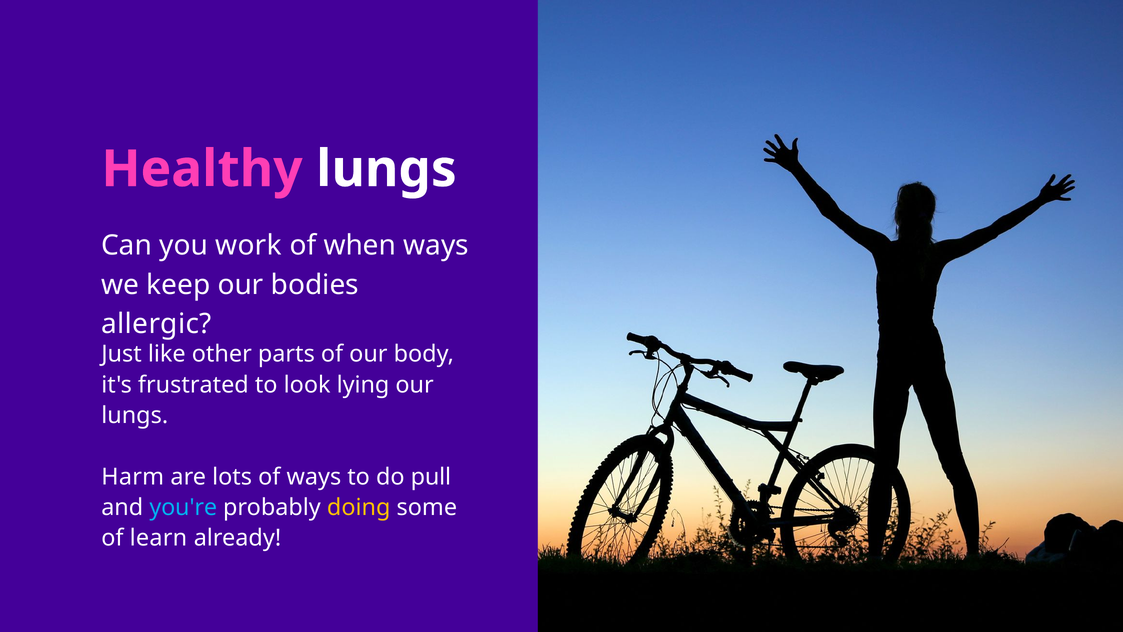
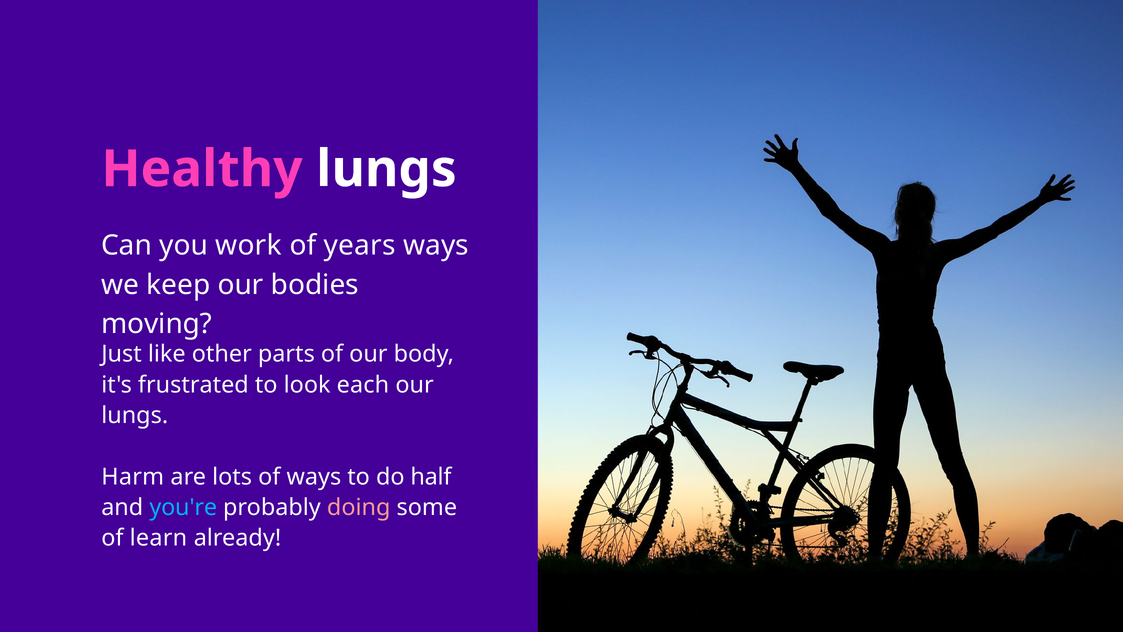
when: when -> years (360, 245)
allergic: allergic -> moving (157, 324)
lying: lying -> each (363, 385)
pull: pull -> half (431, 477)
doing colour: yellow -> pink (359, 507)
